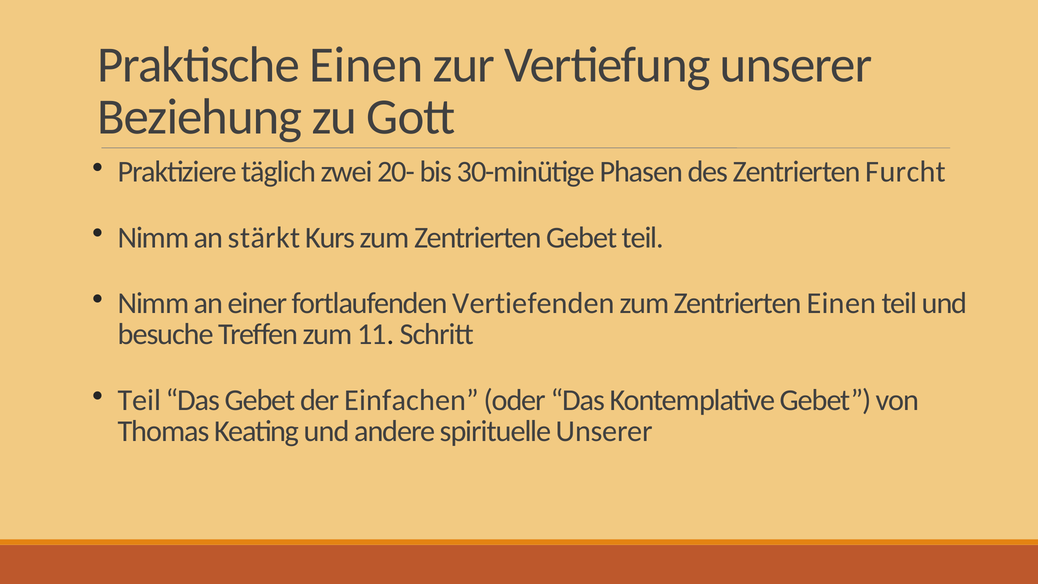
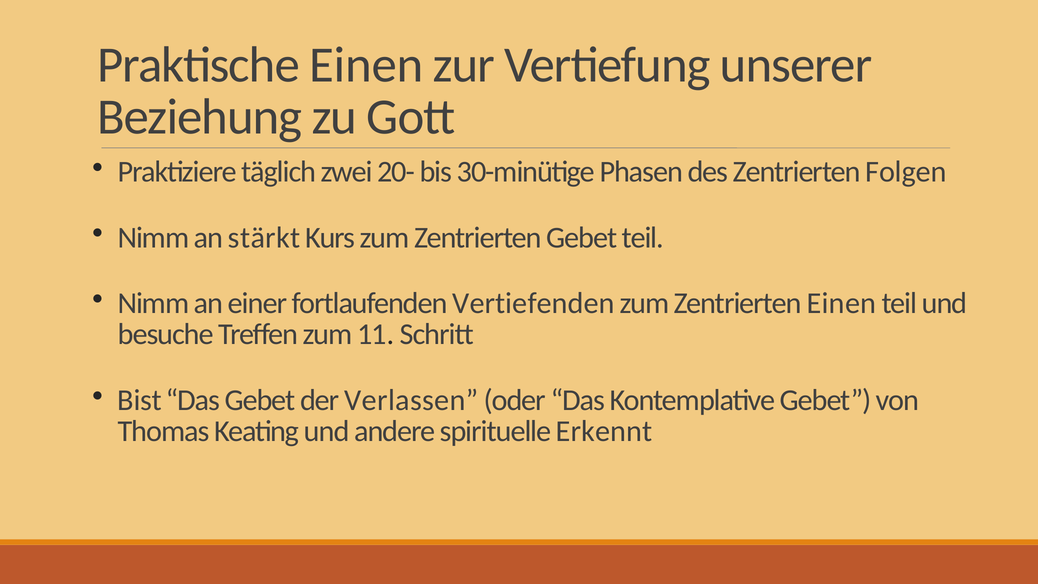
Furcht: Furcht -> Folgen (906, 172)
Teil: Teil -> Bist (140, 400)
Einfachen: Einfachen -> Verlassen (411, 400)
spirituelle Unserer: Unserer -> Erkennt (604, 431)
